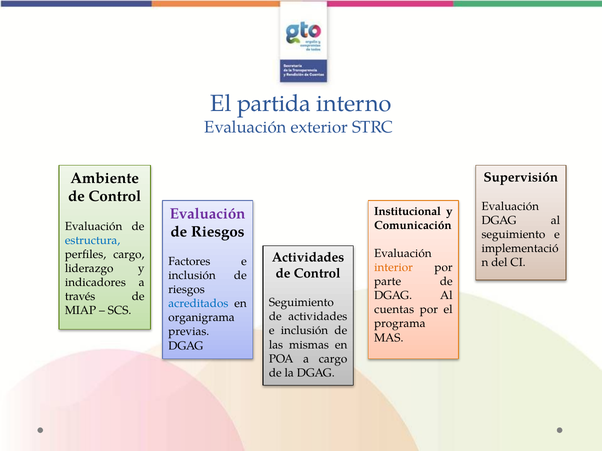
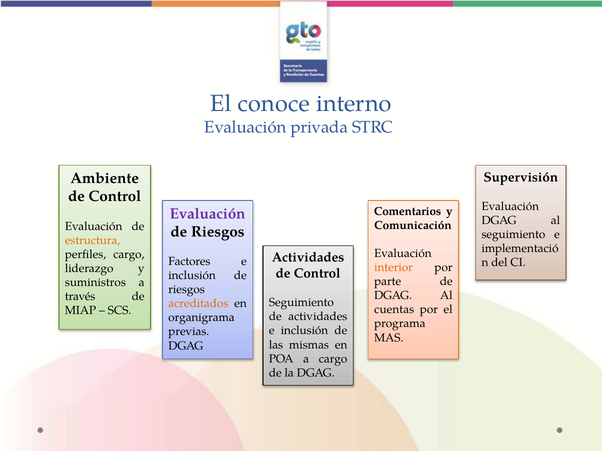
partida: partida -> conoce (274, 104)
exterior: exterior -> privada (319, 127)
Institucional: Institucional -> Comentarios (408, 212)
estructura colour: blue -> orange (93, 240)
indicadores: indicadores -> suministros (95, 283)
acreditados colour: blue -> orange (198, 304)
